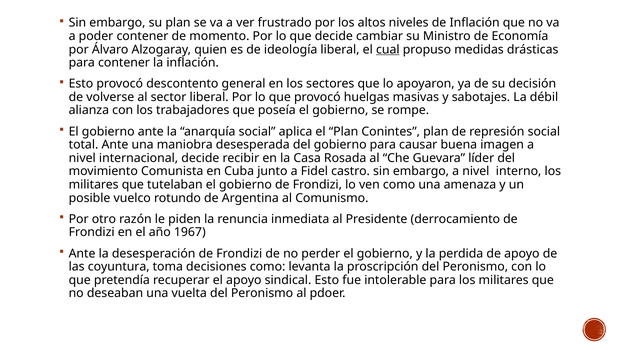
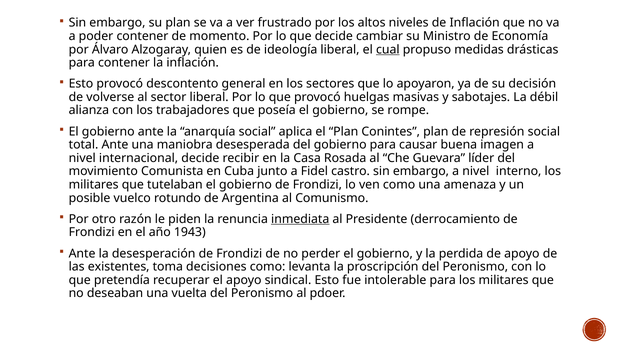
inmediata underline: none -> present (300, 219)
1967: 1967 -> 1943 (190, 233)
coyuntura: coyuntura -> existentes (119, 267)
